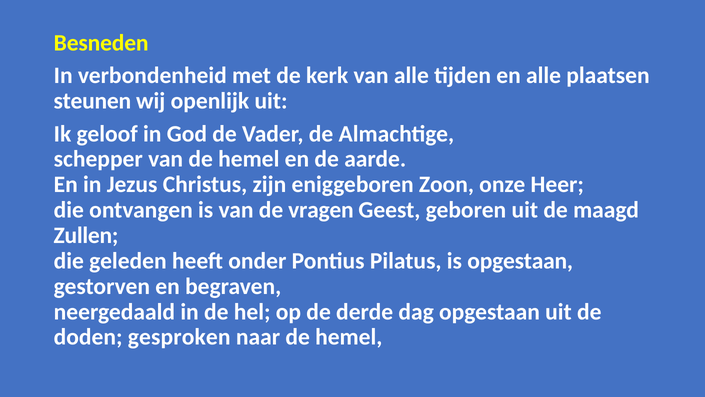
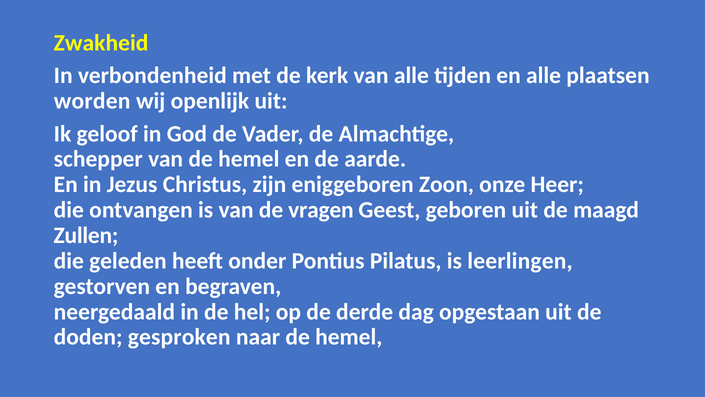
Besneden: Besneden -> Zwakheid (101, 43)
steunen: steunen -> worden (92, 101)
is opgestaan: opgestaan -> leerlingen (520, 261)
